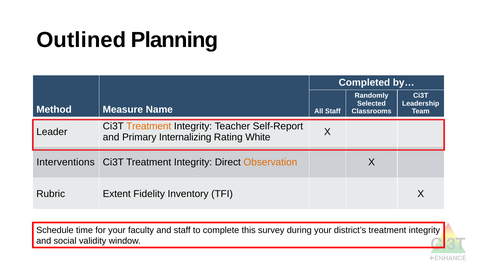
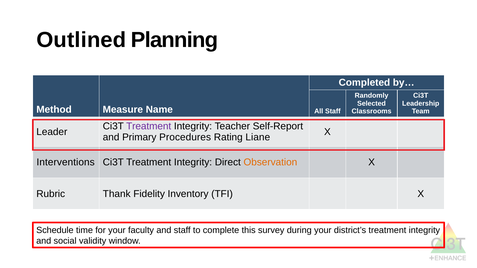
Treatment colour: orange -> purple (149, 126)
Internalizing: Internalizing -> Procedures (185, 138)
White: White -> Liane (258, 138)
Extent: Extent -> Thank (117, 194)
